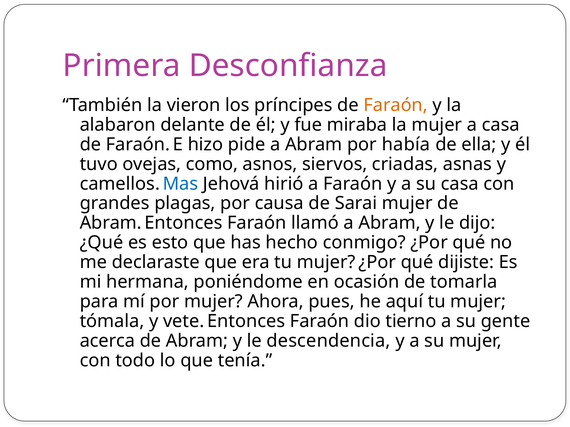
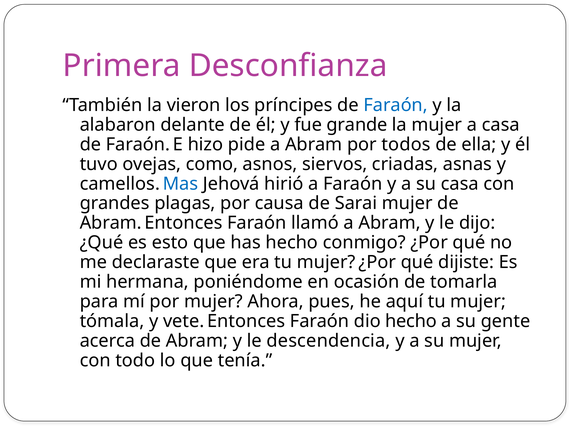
Faraón colour: orange -> blue (396, 105)
miraba: miraba -> grande (357, 125)
había: había -> todos (406, 145)
dio tierno: tierno -> hecho (411, 321)
